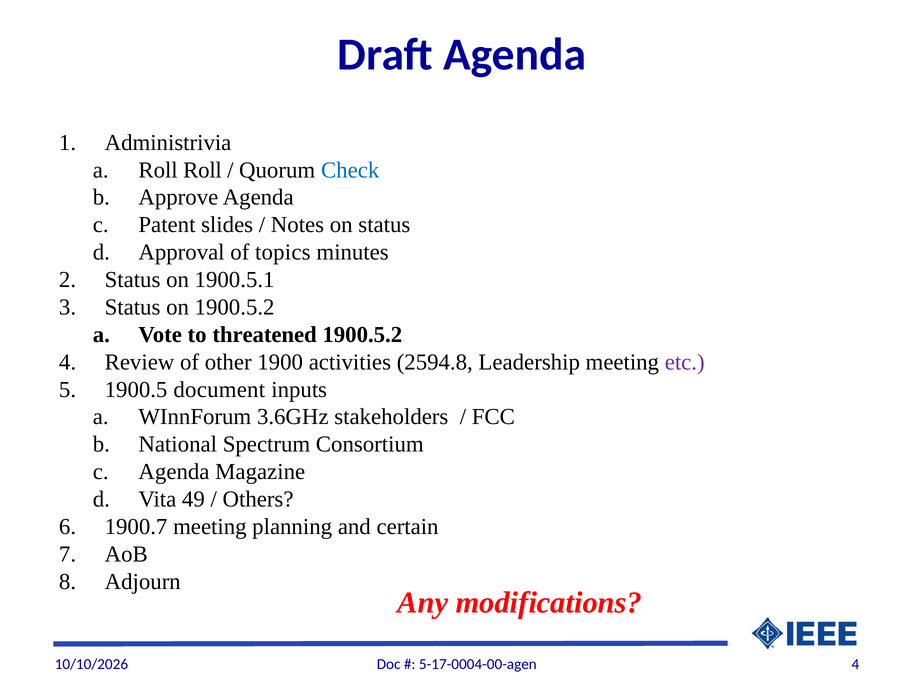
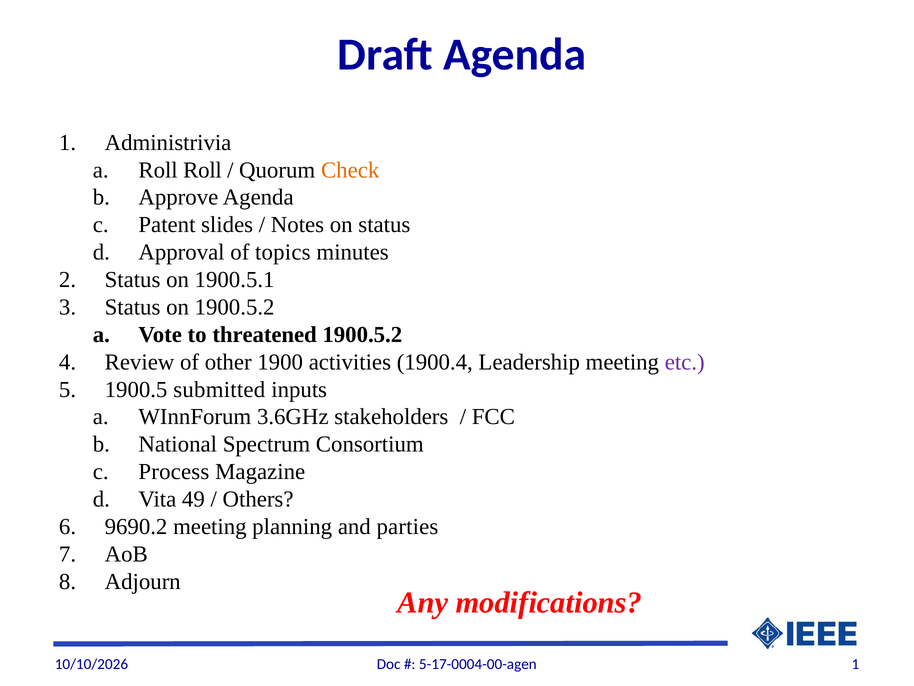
Check colour: blue -> orange (350, 170)
2594.8: 2594.8 -> 1900.4 (435, 362)
document: document -> submitted (219, 389)
Agenda: Agenda -> Process (174, 471)
1900.7: 1900.7 -> 9690.2 (136, 526)
certain: certain -> parties (407, 526)
5-17-0004-00-agen 4: 4 -> 1 (855, 664)
